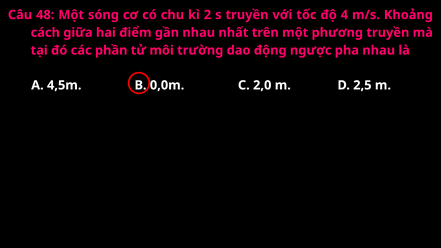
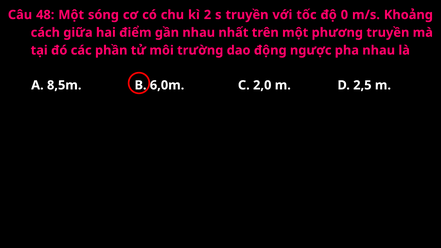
4: 4 -> 0 (344, 15)
4,5m: 4,5m -> 8,5m (64, 85)
0,0m: 0,0m -> 6,0m (167, 85)
